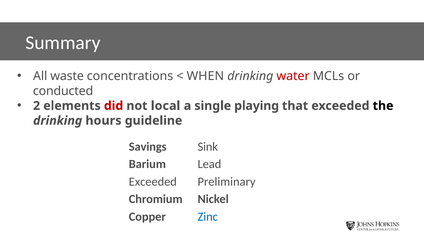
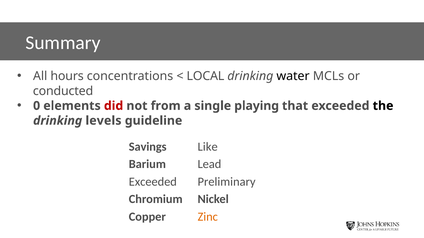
waste: waste -> hours (67, 76)
WHEN: WHEN -> LOCAL (205, 76)
water colour: red -> black (293, 76)
2: 2 -> 0 (37, 106)
local: local -> from (166, 106)
hours: hours -> levels (103, 121)
Sink: Sink -> Like (208, 147)
Zinc colour: blue -> orange (208, 217)
